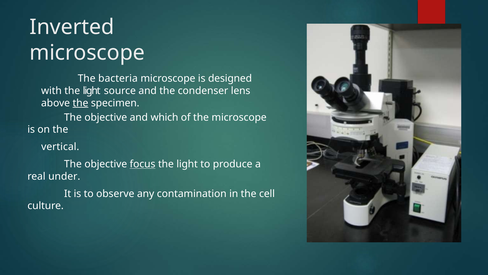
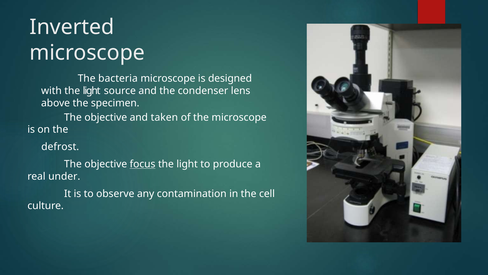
the underline: present -> none (80, 103)
which: which -> taken (164, 117)
vertical: vertical -> defrost (60, 147)
